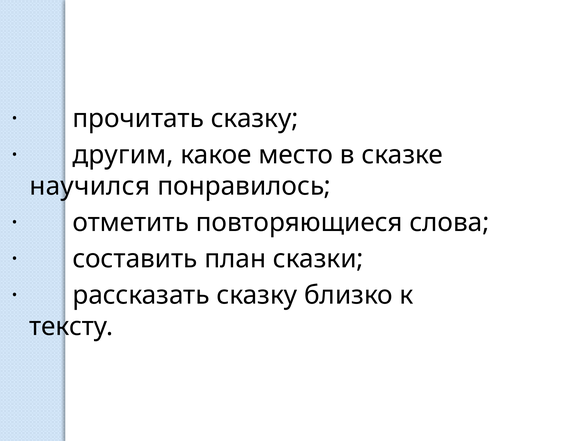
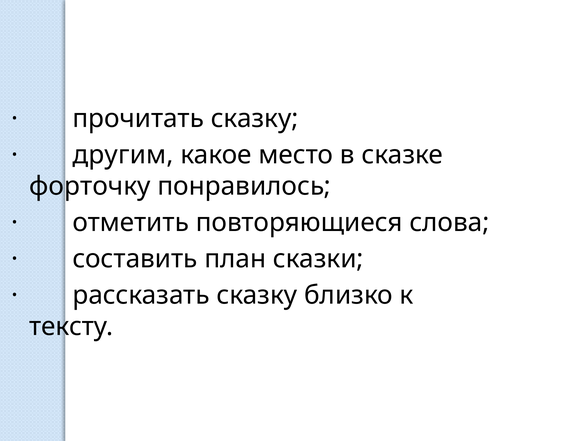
научился: научился -> форточку (90, 186)
